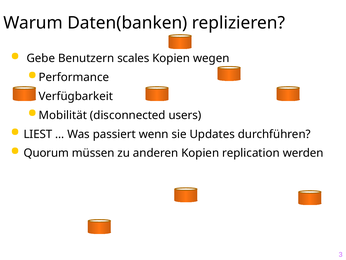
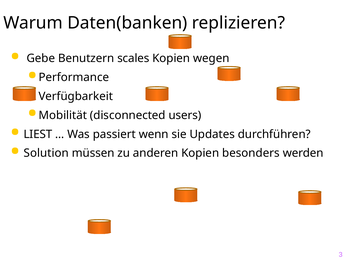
Quorum: Quorum -> Solution (46, 153)
replication: replication -> besonders (251, 153)
